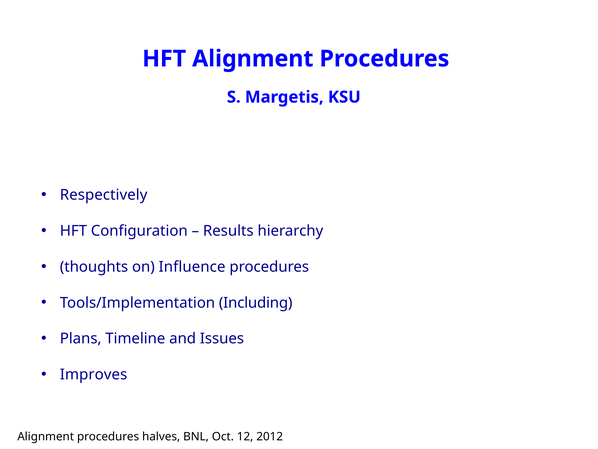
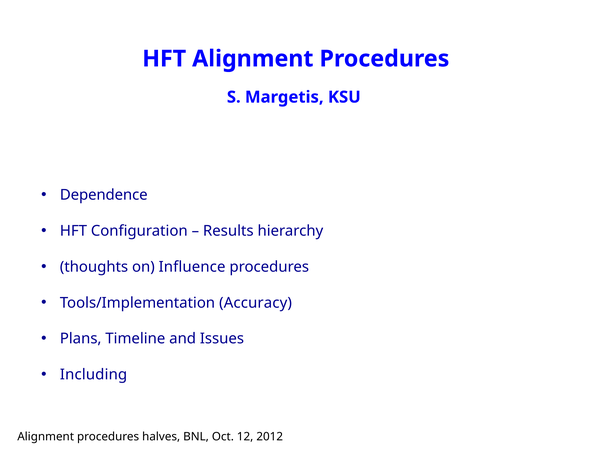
Respectively: Respectively -> Dependence (104, 195)
Including: Including -> Accuracy (256, 302)
Improves: Improves -> Including (94, 374)
